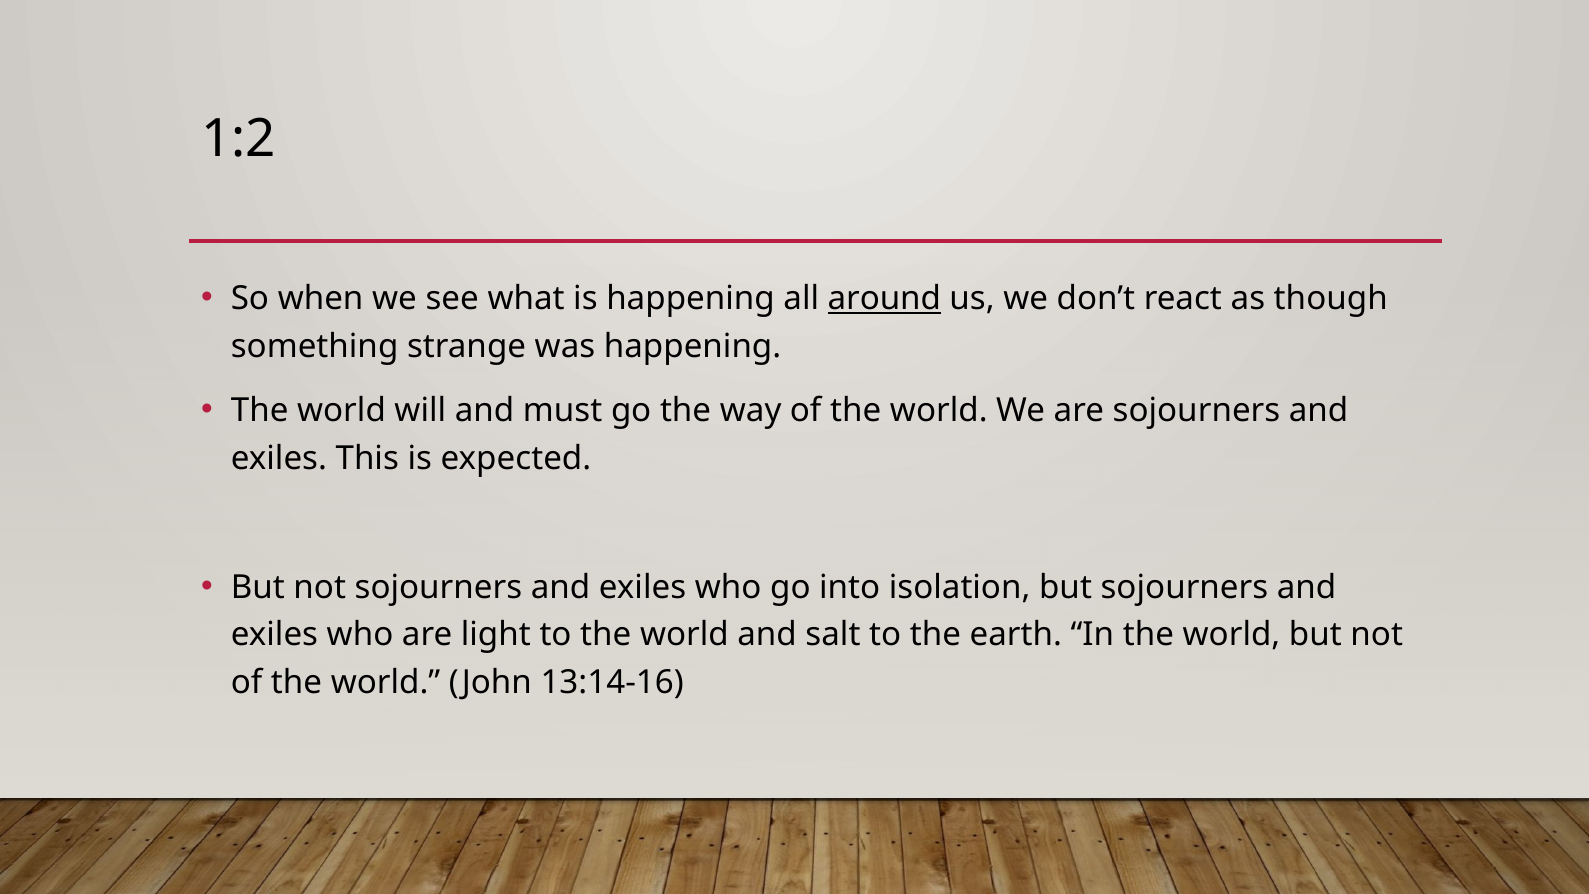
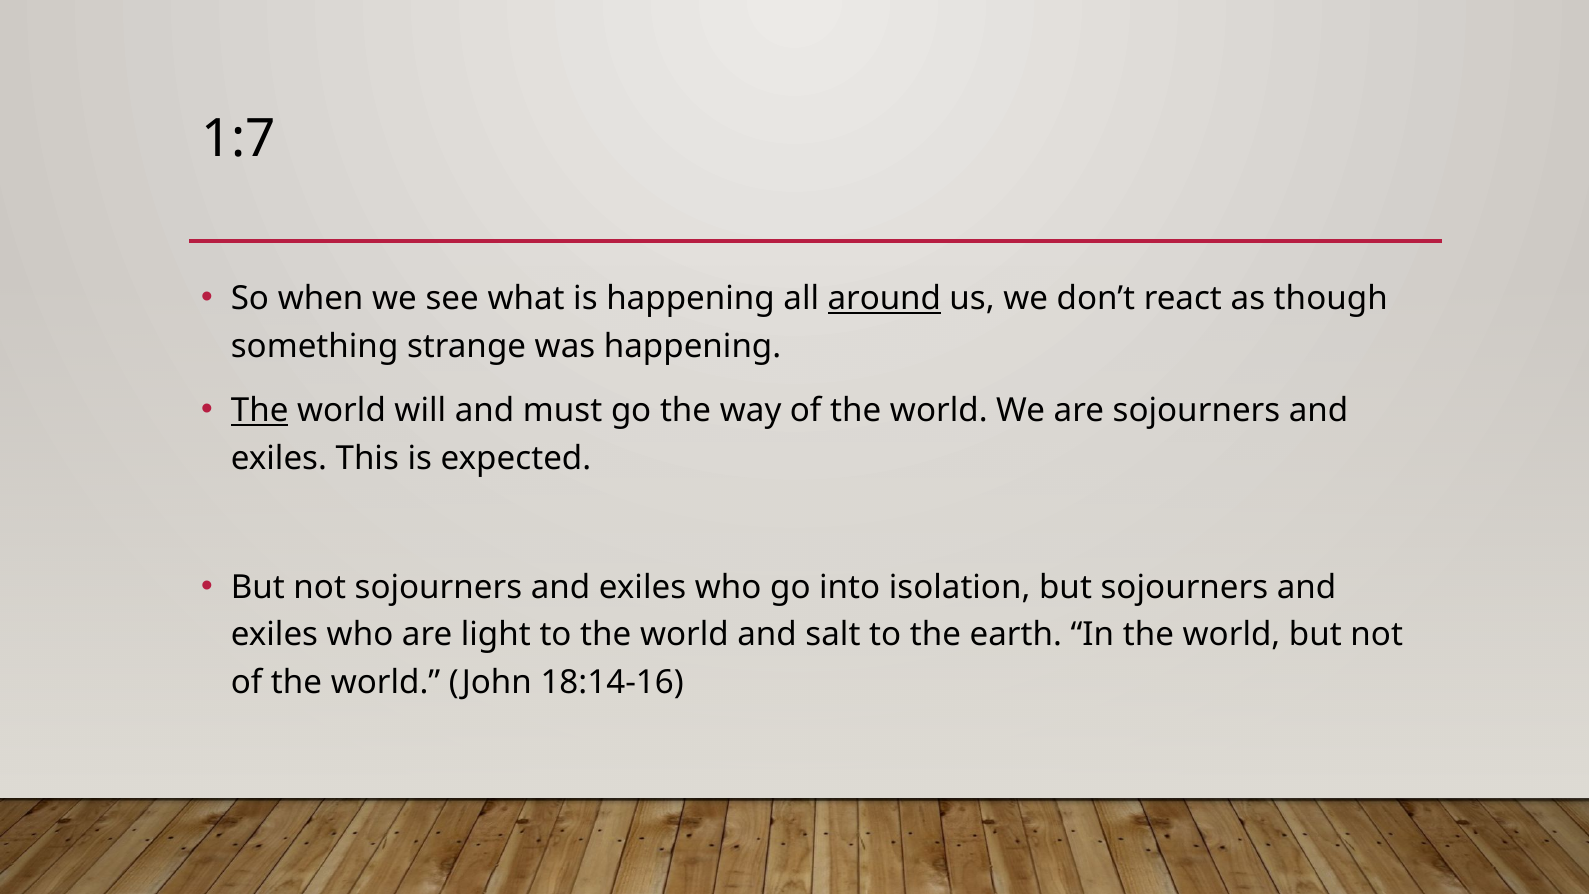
1:2: 1:2 -> 1:7 (238, 139)
The underline: none -> present (260, 411)
13:14-16: 13:14-16 -> 18:14-16 (612, 683)
